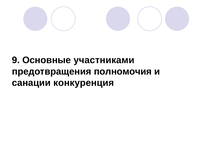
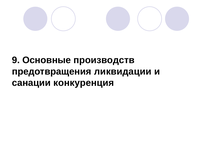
участниками: участниками -> производств (104, 60)
полномочия: полномочия -> ликвидации (123, 71)
